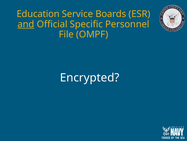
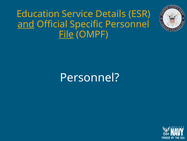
Boards: Boards -> Details (111, 14)
File underline: none -> present (66, 34)
Encrypted: Encrypted -> Personnel (90, 77)
